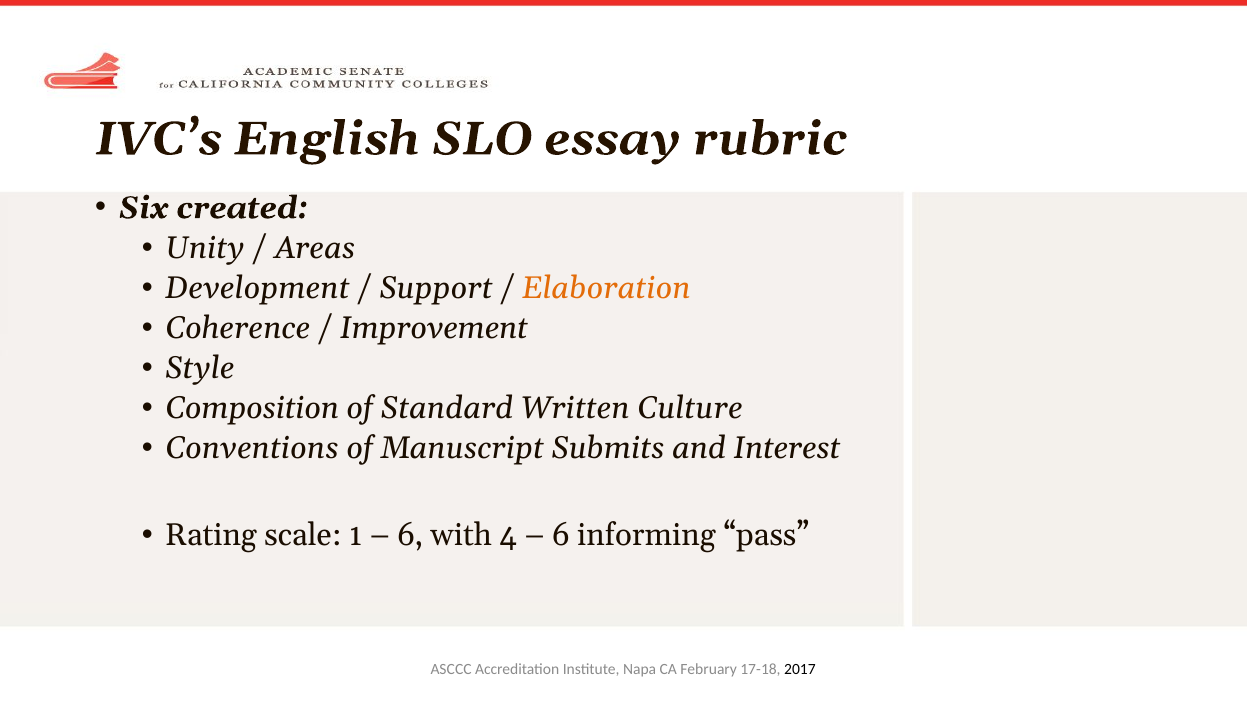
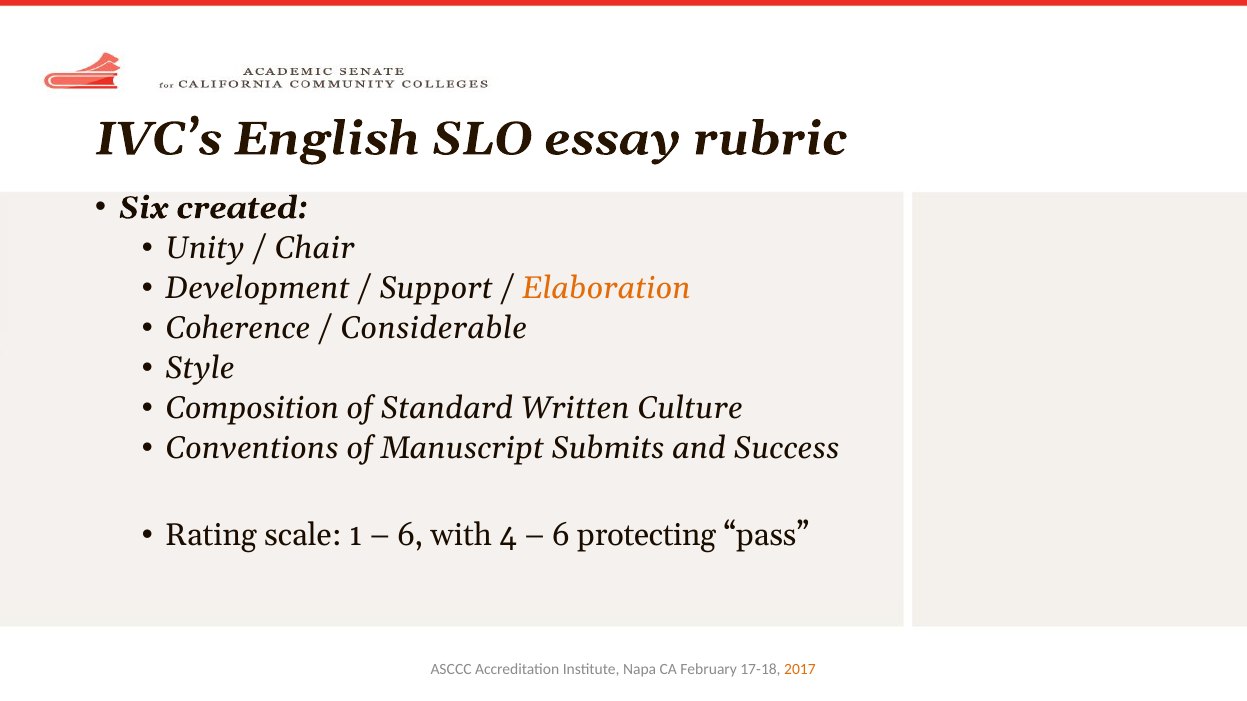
Areas: Areas -> Chair (315, 248)
Improvement: Improvement -> Considerable (434, 328)
Interest: Interest -> Success (787, 449)
informing: informing -> protecting (647, 536)
2017 colour: black -> orange (800, 670)
